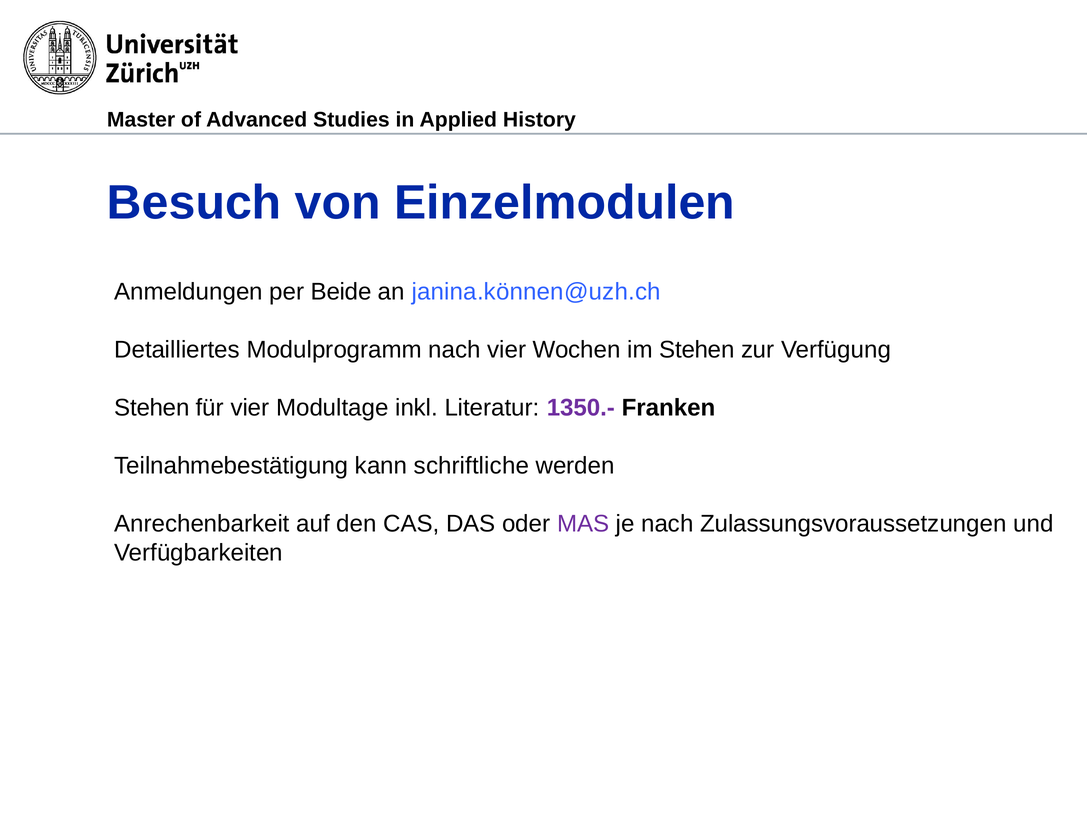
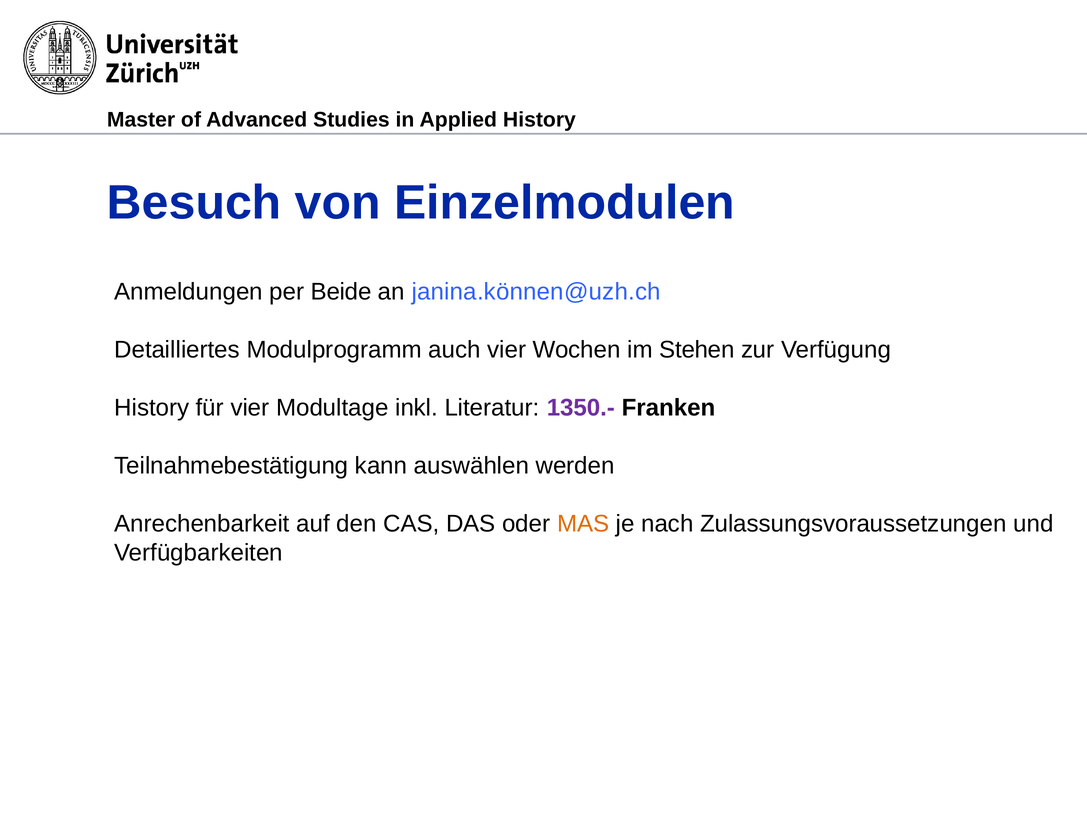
Modulprogramm nach: nach -> auch (455, 350)
Stehen: Stehen -> History (152, 408)
schriftliche: schriftliche -> auswählen (472, 466)
MAS colour: purple -> orange (583, 524)
